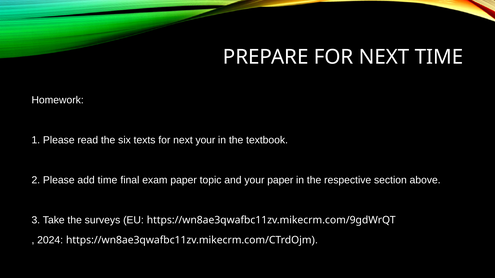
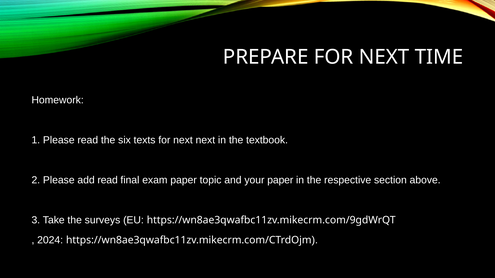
next your: your -> next (205, 140)
add time: time -> read (108, 180)
